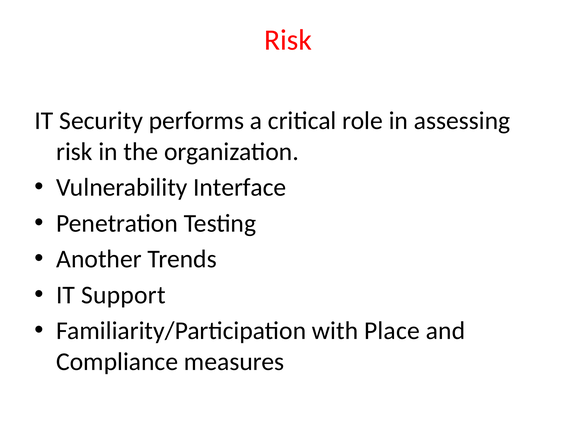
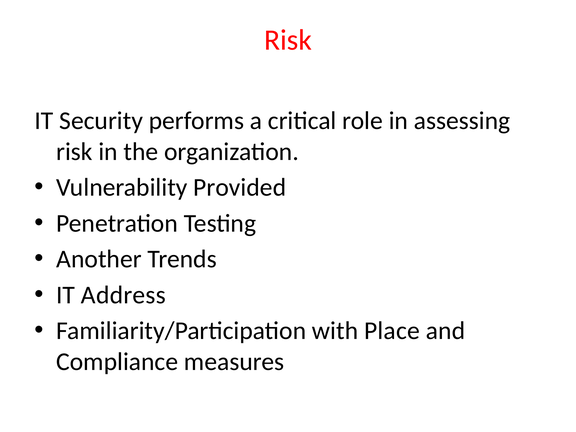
Interface: Interface -> Provided (240, 187)
Support: Support -> Address (123, 295)
